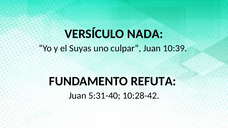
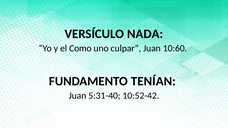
Suyas: Suyas -> Como (80, 48)
10:39: 10:39 -> 10:60 (175, 48)
REFUTA: REFUTA -> TENÍAN (153, 81)
10:28-42: 10:28-42 -> 10:52-42 (141, 96)
